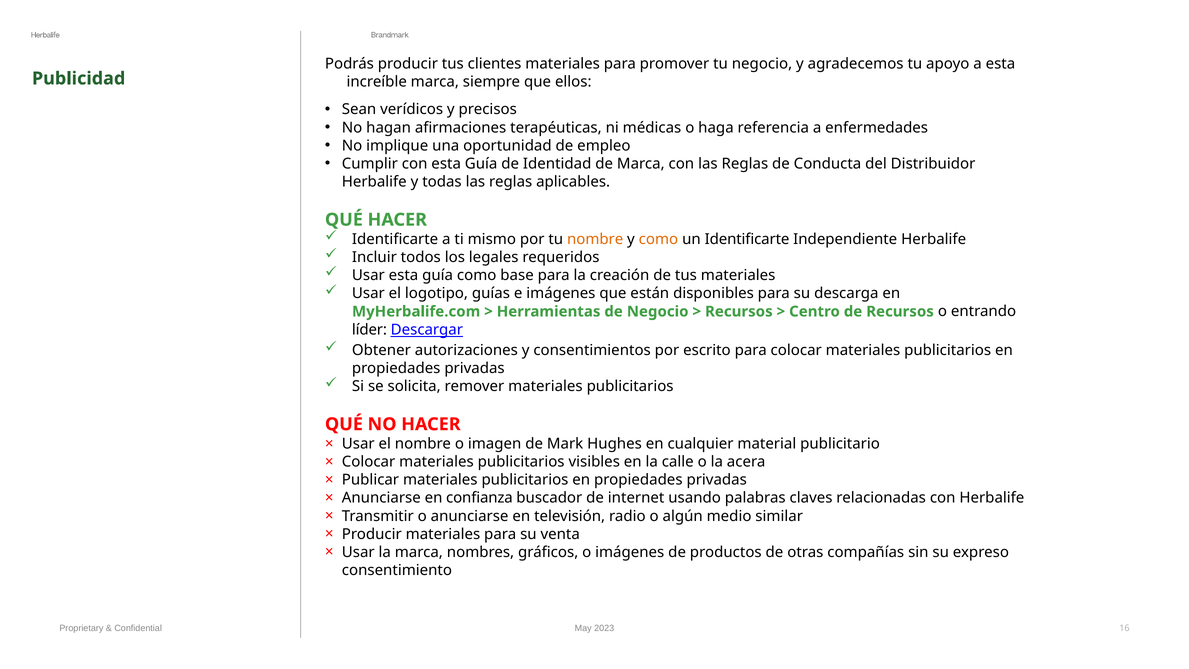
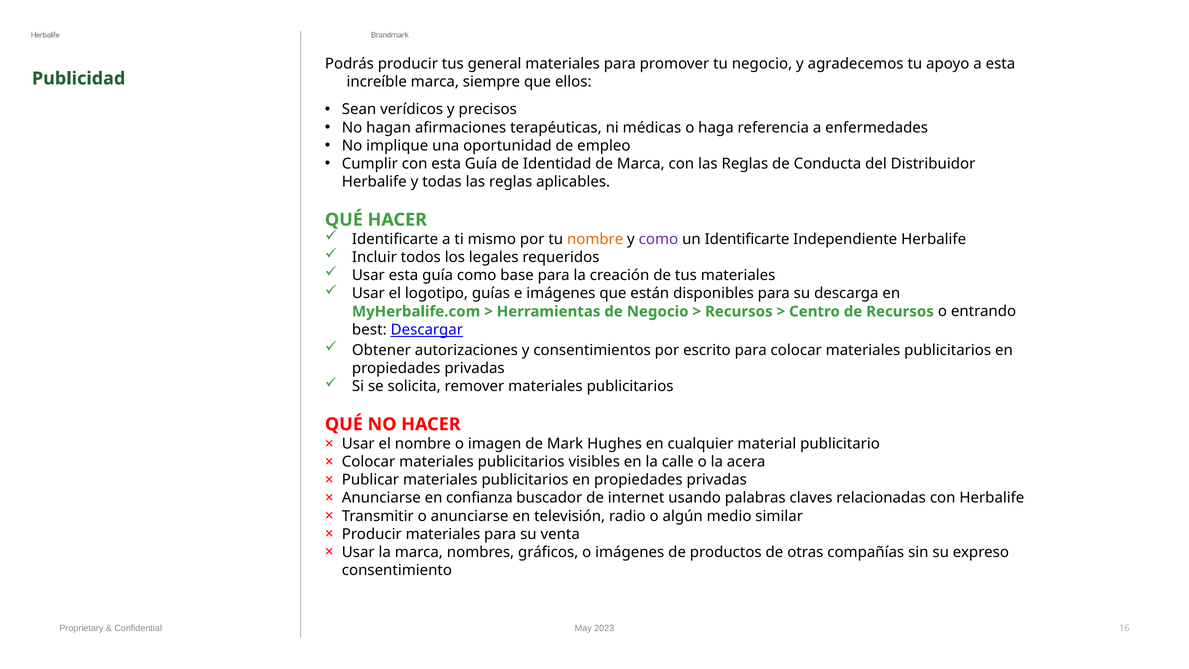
clientes: clientes -> general (495, 64)
como colour: orange -> purple (658, 239)
líder: líder -> best (369, 330)
